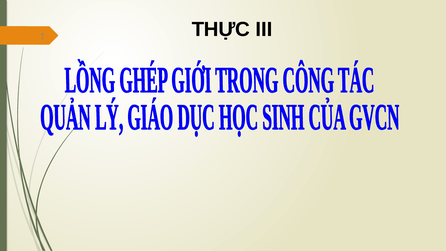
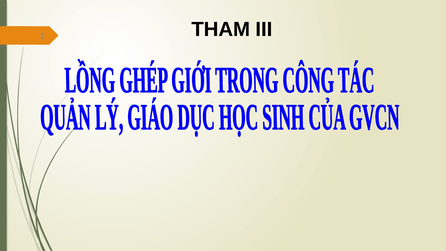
THỰC: THỰC -> THAM (221, 29)
